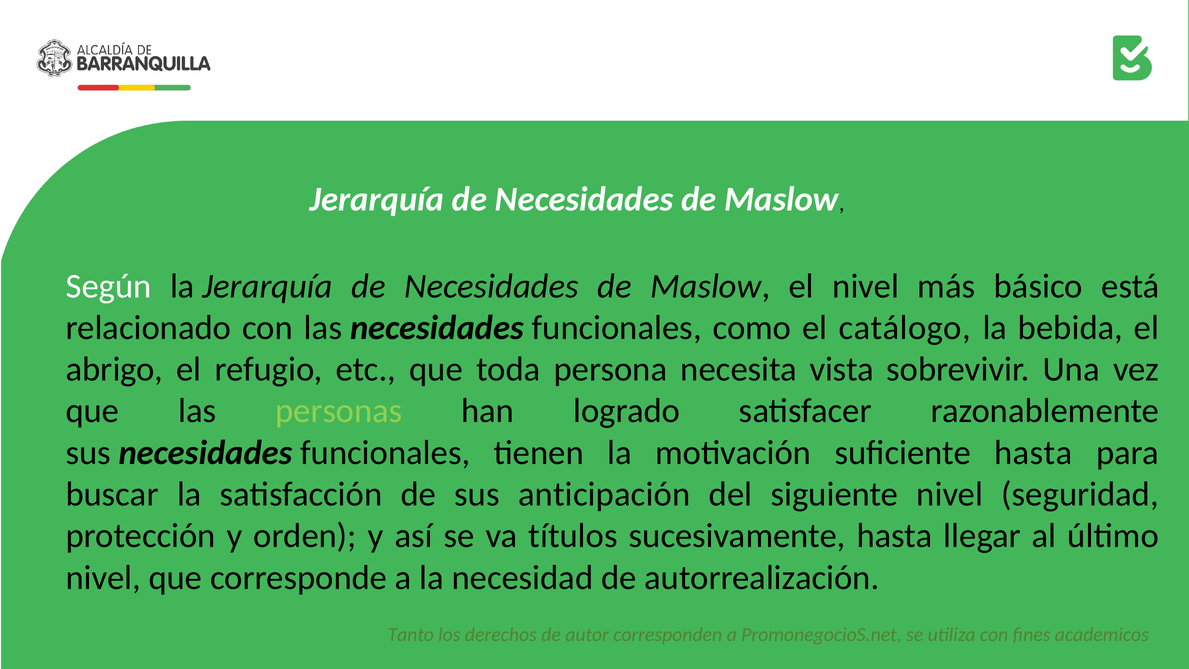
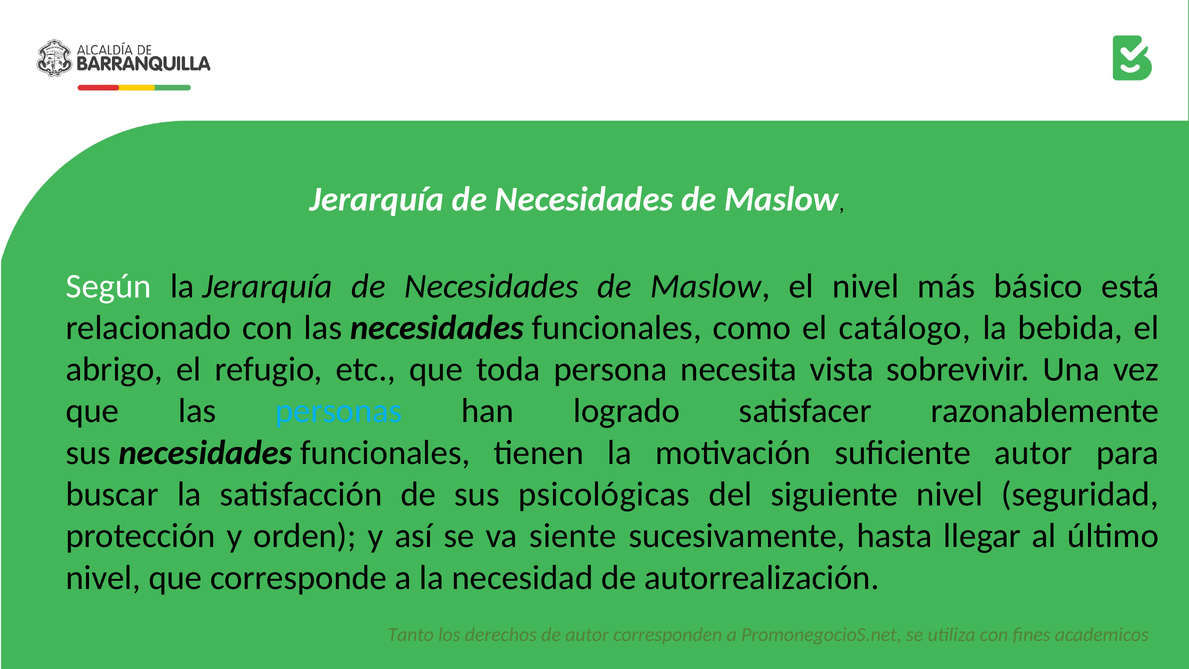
personas colour: light green -> light blue (339, 411)
suficiente hasta: hasta -> autor (1033, 453)
anticipación: anticipación -> psicológicas (604, 494)
títulos: títulos -> siente (573, 536)
